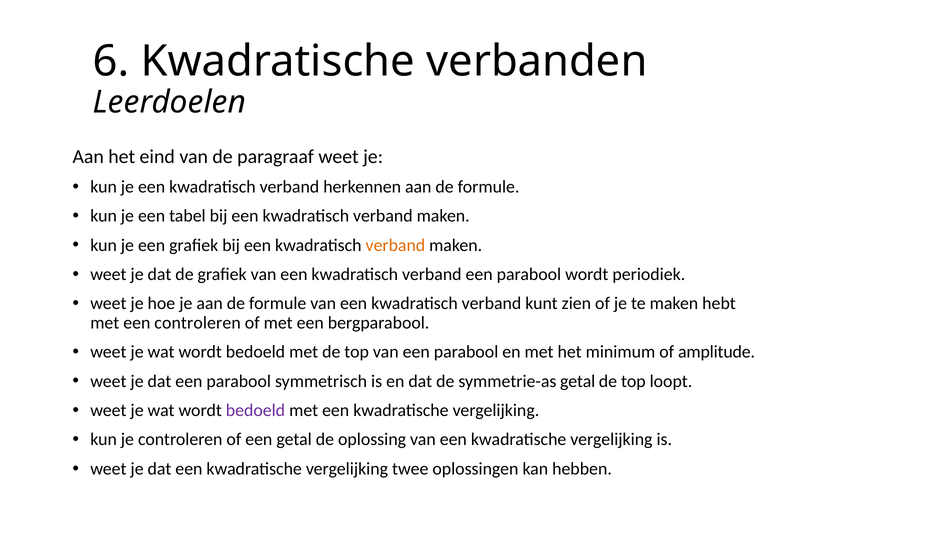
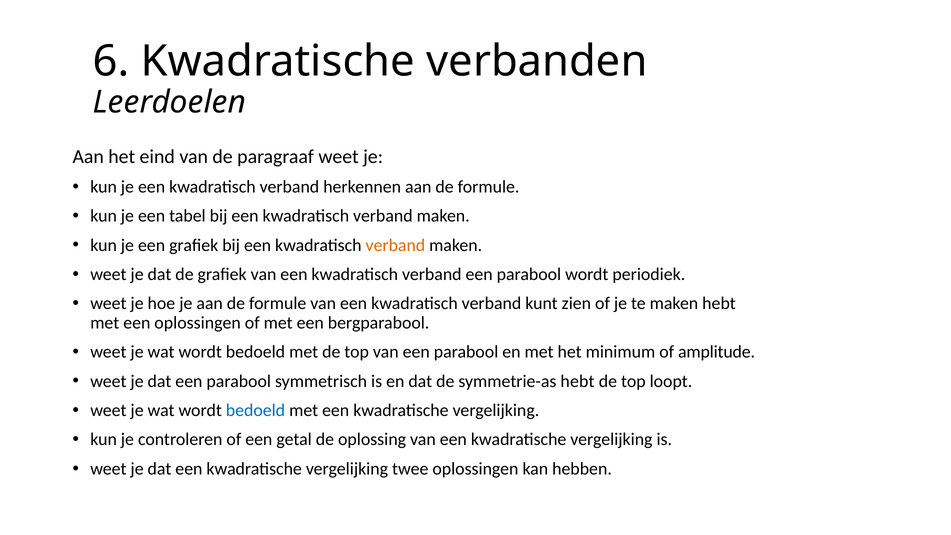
een controleren: controleren -> oplossingen (198, 323)
symmetrie-as getal: getal -> hebt (577, 381)
bedoeld colour: purple -> blue (255, 410)
